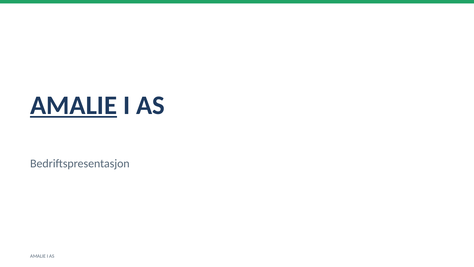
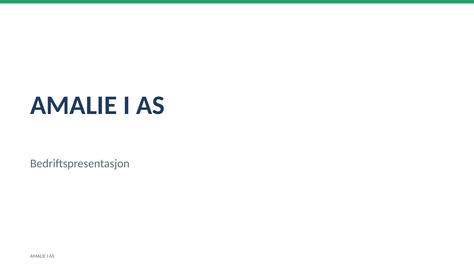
AMALIE underline: present -> none (74, 105)
